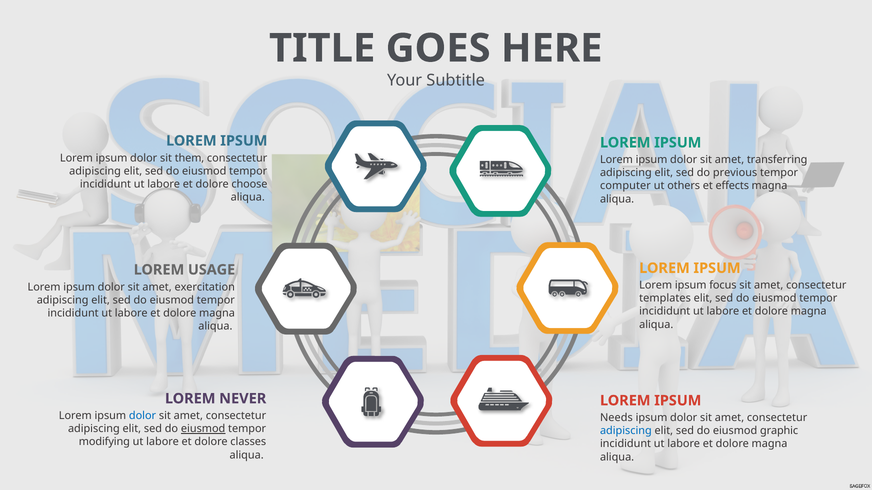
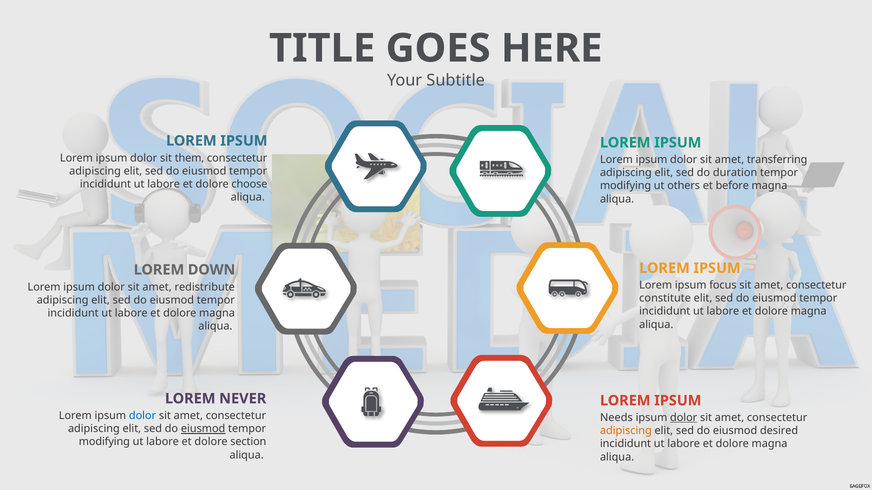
previous: previous -> duration (735, 173)
computer: computer -> modifying (626, 186)
effects: effects -> before (732, 186)
USAGE: USAGE -> DOWN (212, 270)
exercitation: exercitation -> redistribute (205, 287)
templates: templates -> constitute (665, 299)
dolor underline: none -> present (684, 418)
adipiscing colour: blue -> orange (626, 431)
graphic: graphic -> desired (779, 431)
classes: classes -> section (248, 442)
